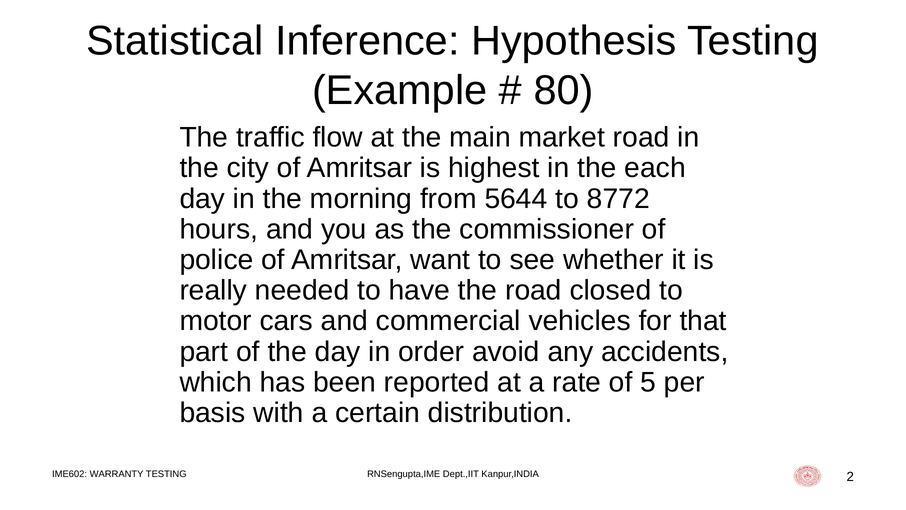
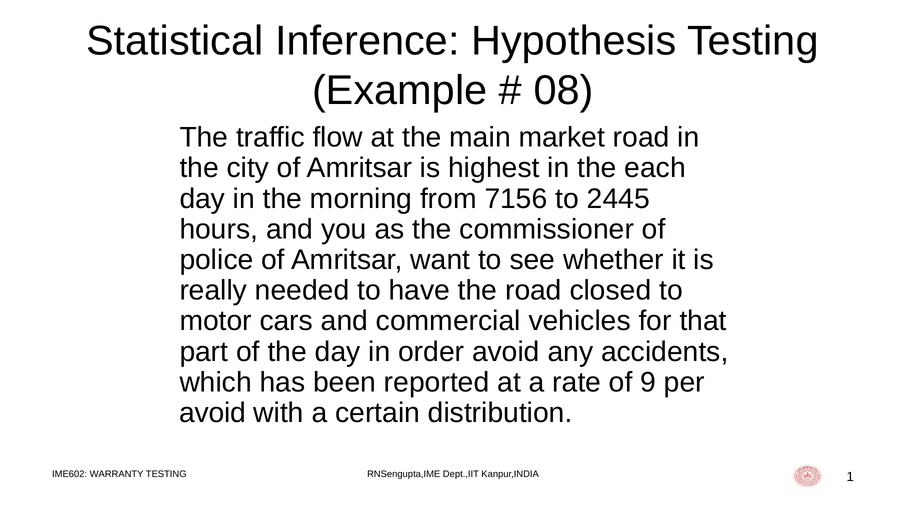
80: 80 -> 08 (564, 91)
5644: 5644 -> 7156 (516, 199)
8772: 8772 -> 2445 (618, 199)
5: 5 -> 9 (648, 382)
basis: basis -> avoid (213, 413)
2: 2 -> 1 (850, 476)
